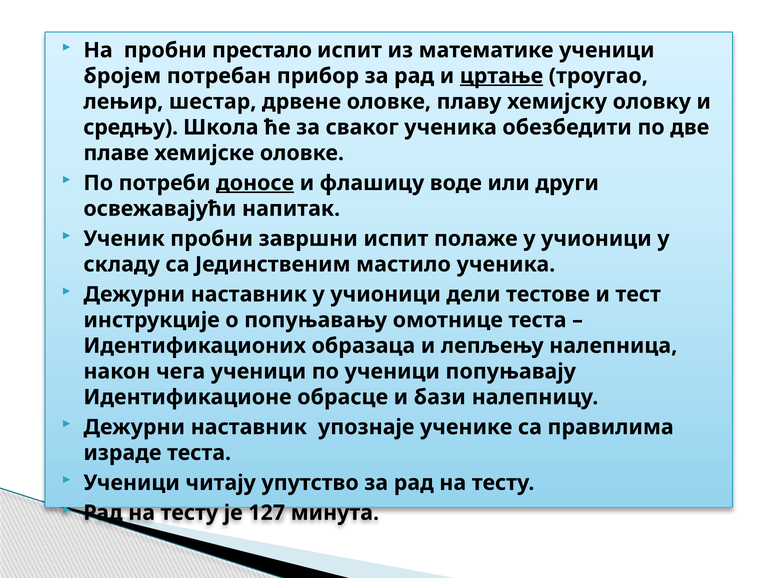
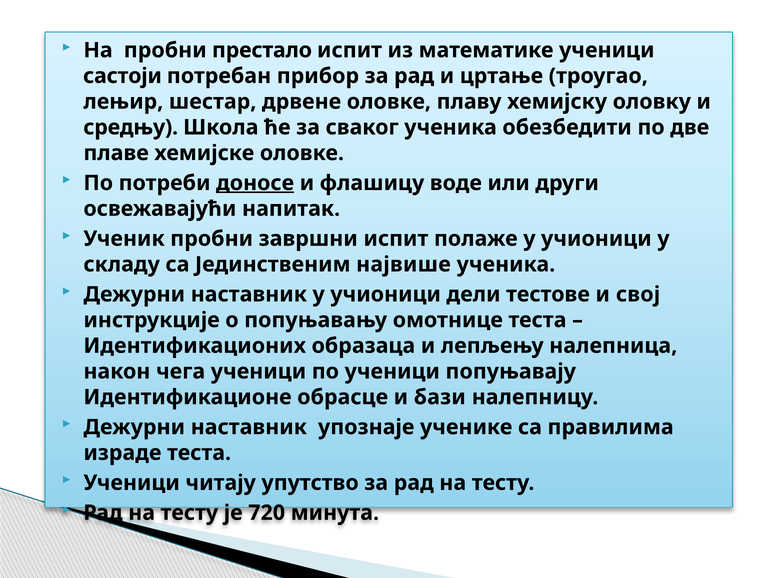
бројем: бројем -> састоји (122, 76)
цртање underline: present -> none (501, 76)
мастило: мастило -> највише (403, 265)
тест: тест -> свој (638, 294)
127: 127 -> 720 (267, 513)
